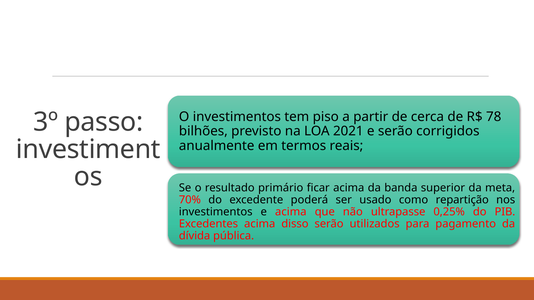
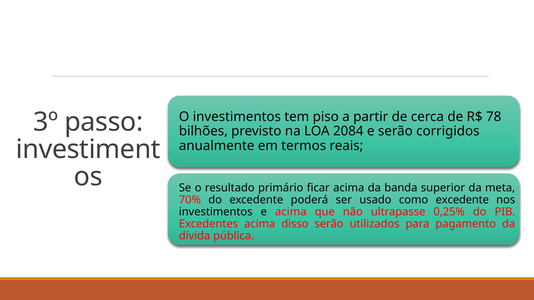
2021: 2021 -> 2084 (348, 131)
como repartição: repartição -> excedente (462, 200)
